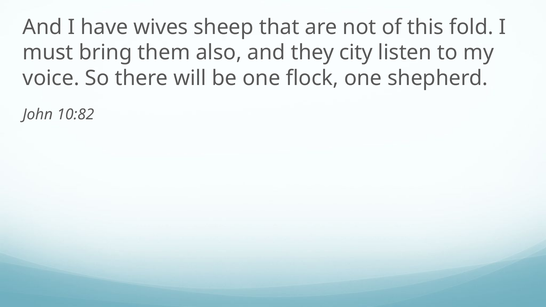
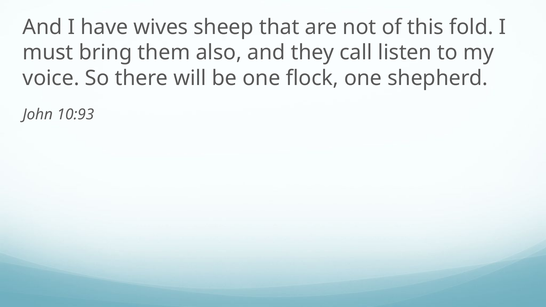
city: city -> call (356, 53)
10:82: 10:82 -> 10:93 (75, 115)
